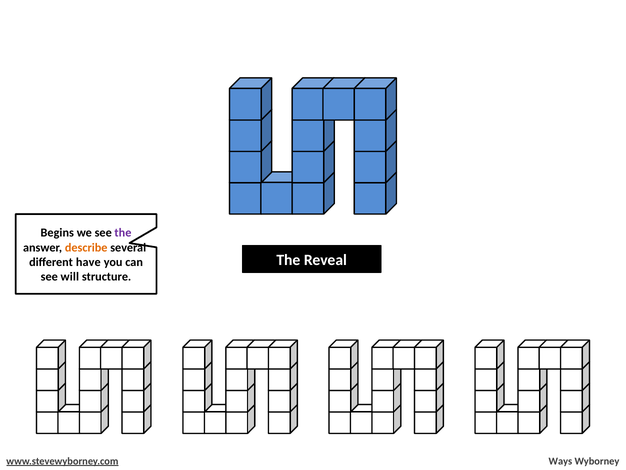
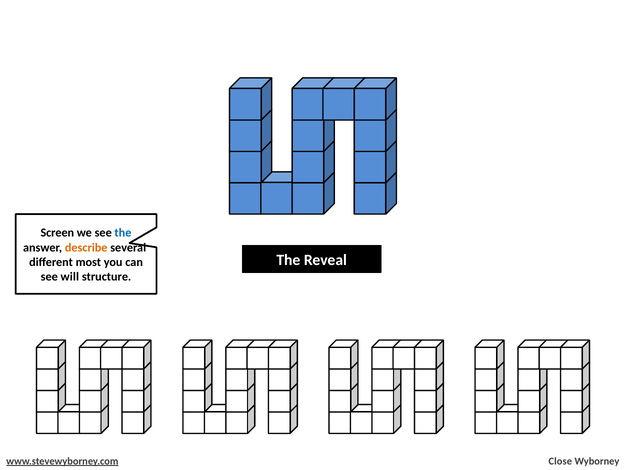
Begins: Begins -> Screen (57, 233)
the colour: purple -> blue (123, 233)
have: have -> most (88, 262)
Ways: Ways -> Close (560, 461)
